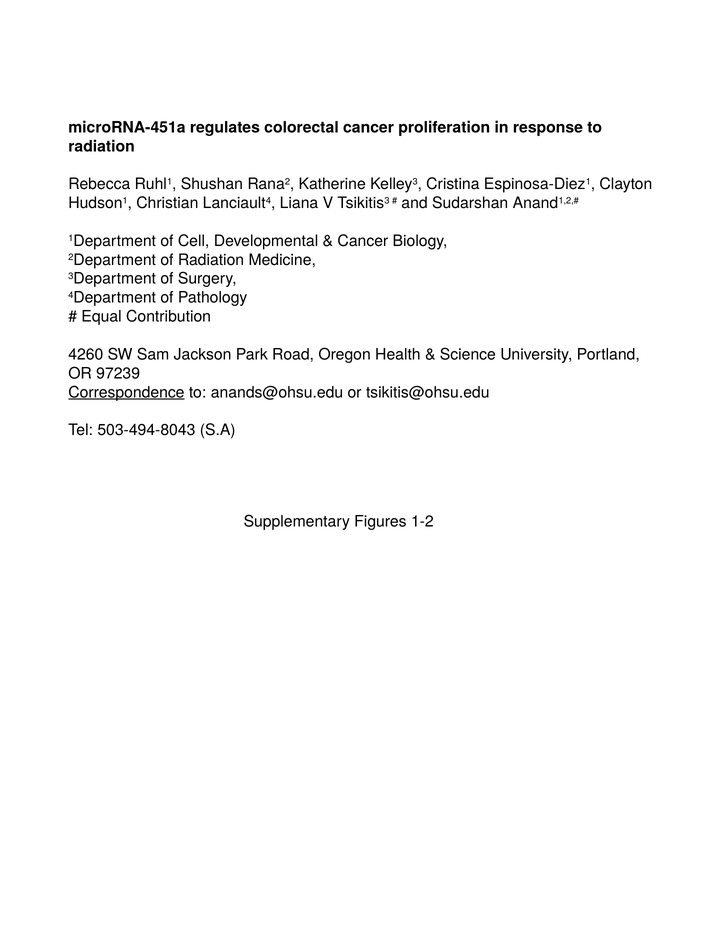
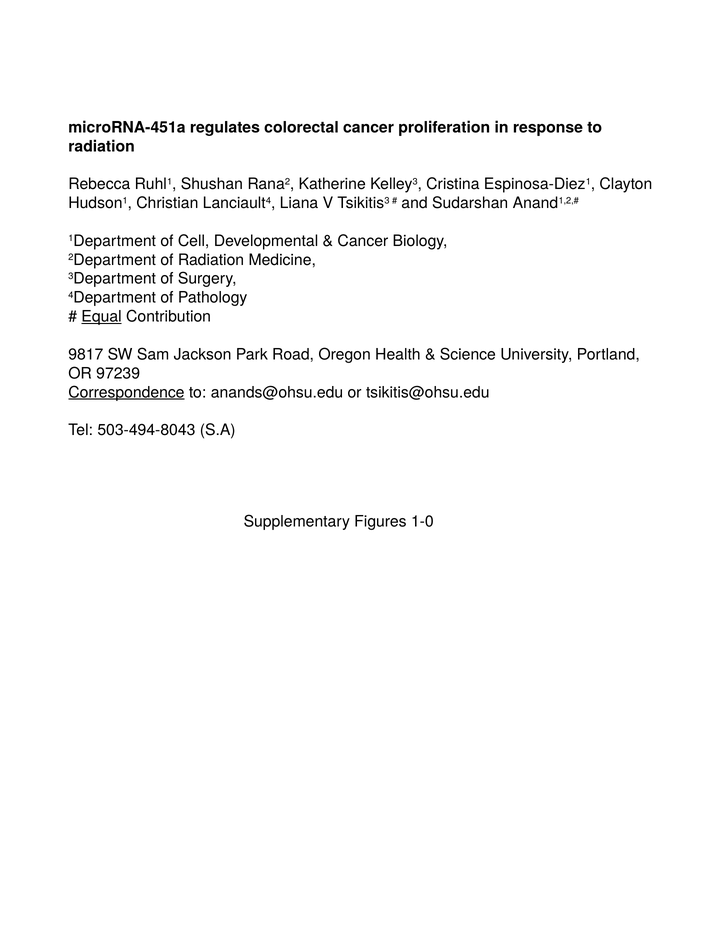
Equal underline: none -> present (102, 317)
4260: 4260 -> 9817 (86, 355)
1-2: 1-2 -> 1-0 (422, 522)
